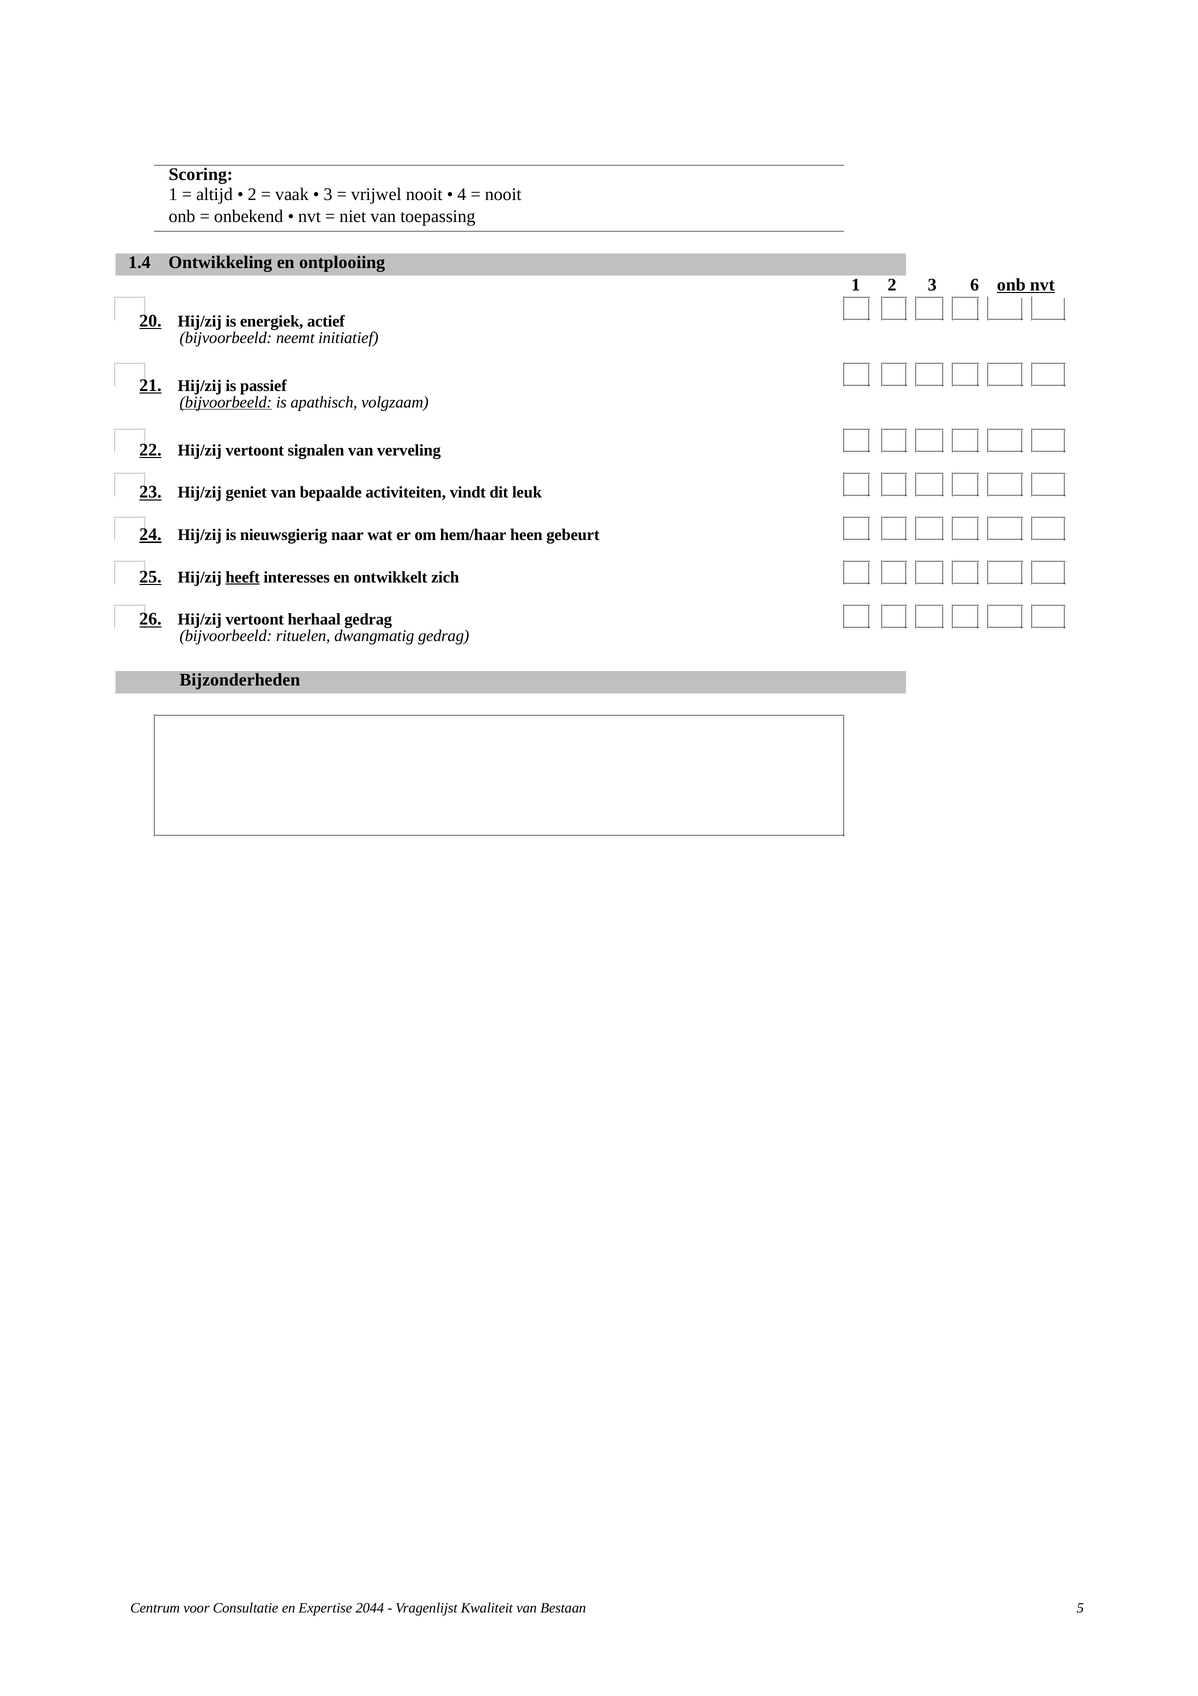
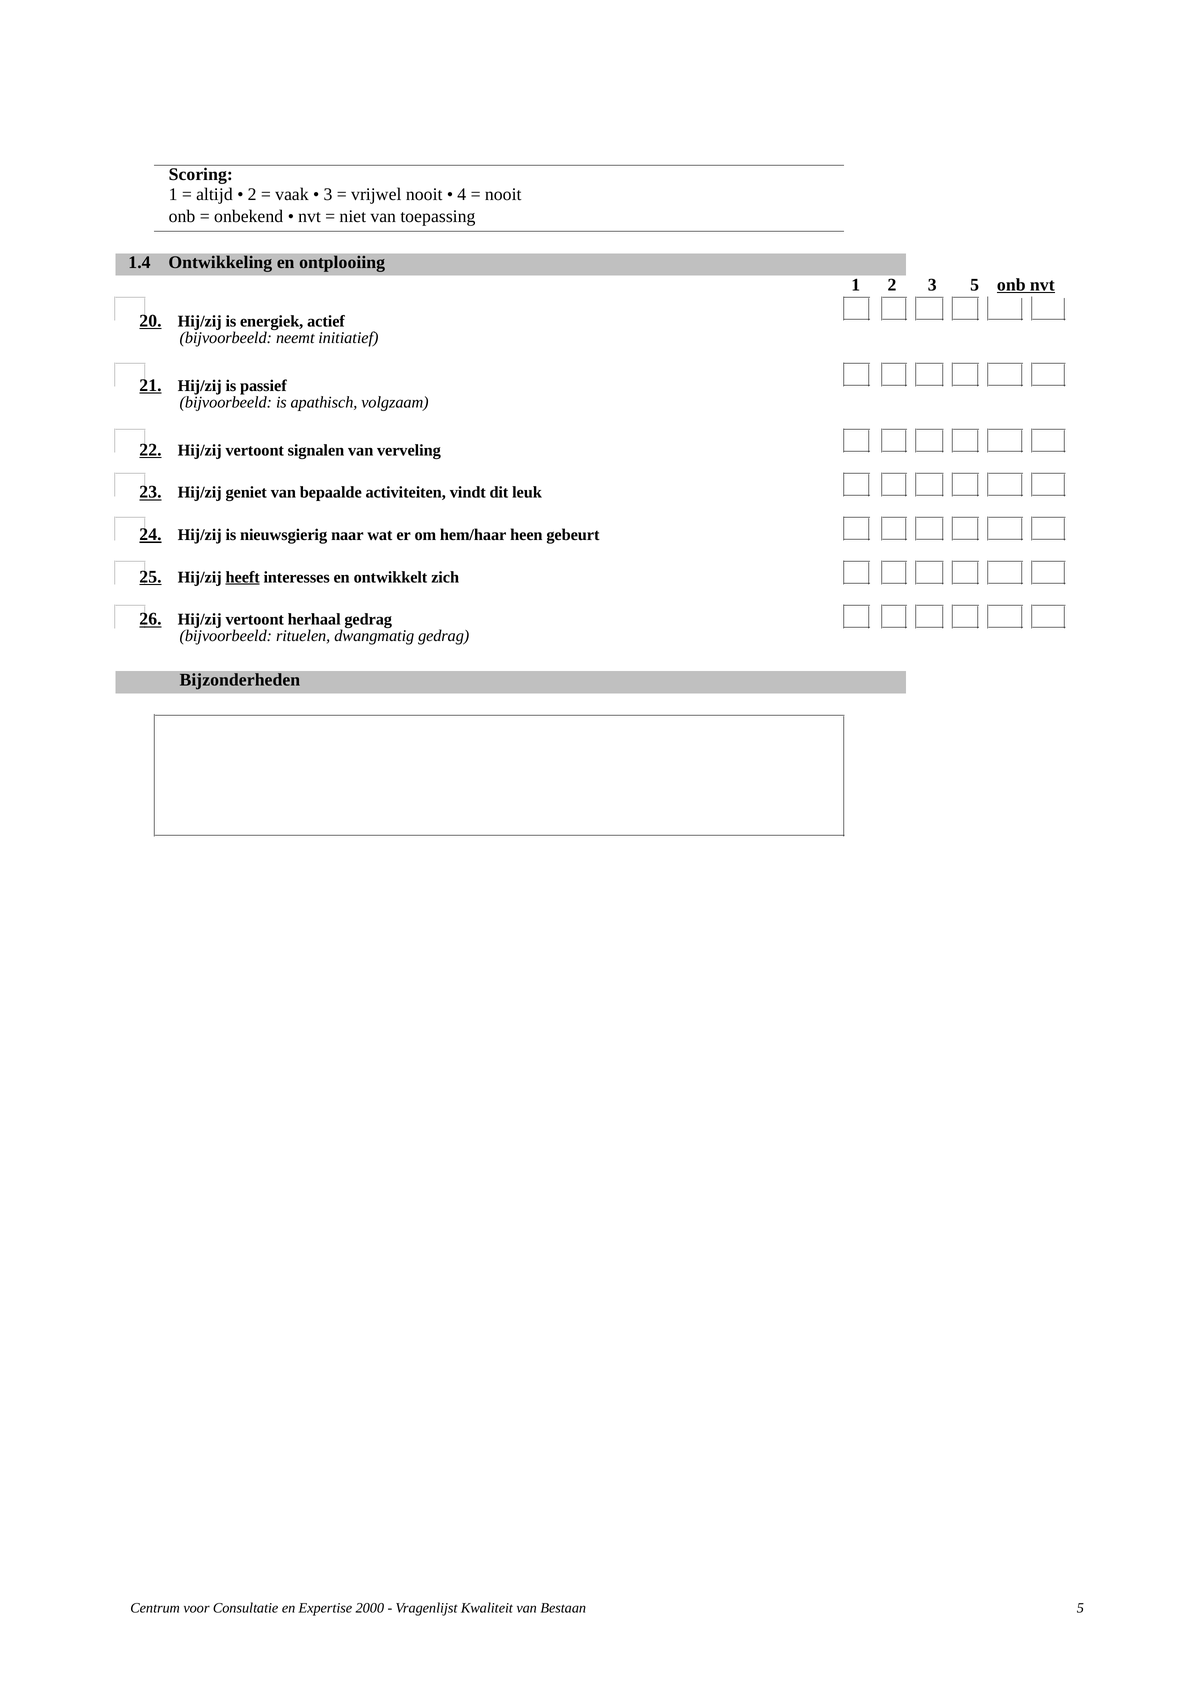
3 6: 6 -> 5 (975, 285)
bijvoorbeeld underline: present -> none (226, 402)
2044: 2044 -> 2000 (370, 1607)
